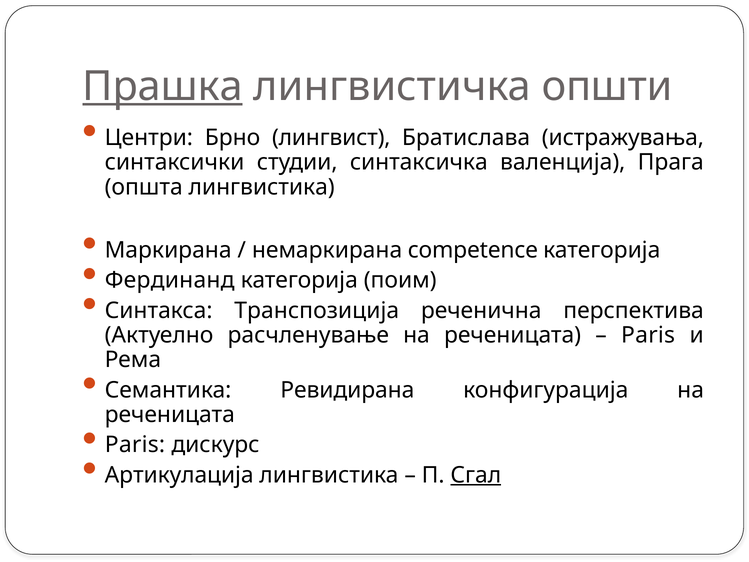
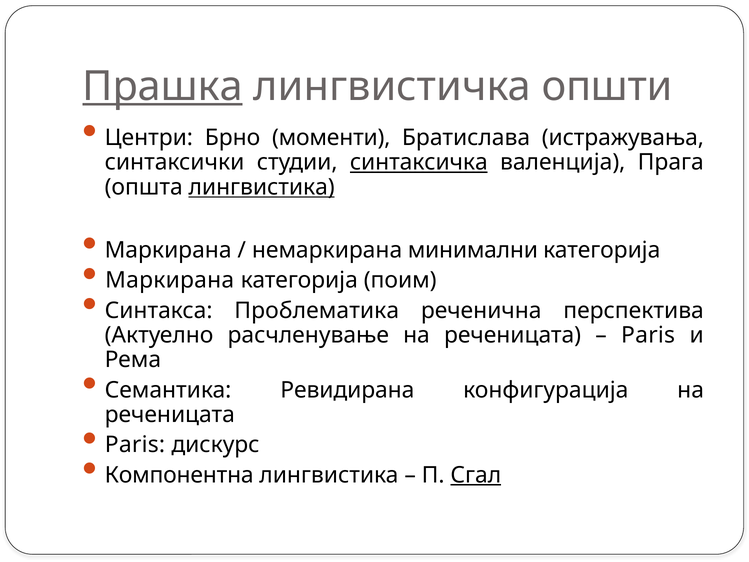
лингвист: лингвист -> моменти (331, 138)
синтаксичка underline: none -> present (419, 162)
лингвистика underline: none -> present (262, 187)
competence: competence -> минимални (473, 250)
Фердинанд: Фердинанд -> Маркирана (170, 280)
Транспозиција: Транспозиција -> Проблематика (317, 310)
Артикулација: Артикулација -> Компонентна (179, 475)
